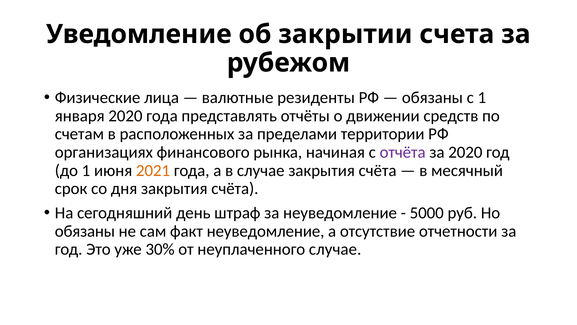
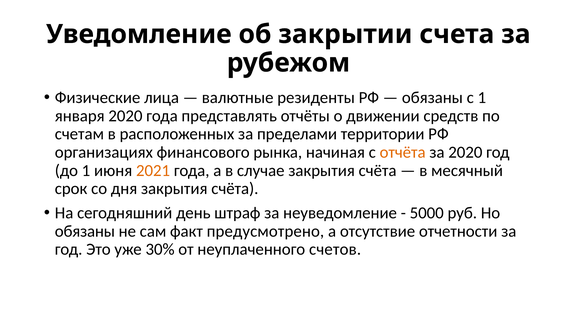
отчёта colour: purple -> orange (403, 152)
факт неуведомление: неуведомление -> предусмотрено (265, 231)
неуплаченного случае: случае -> счетов (335, 249)
